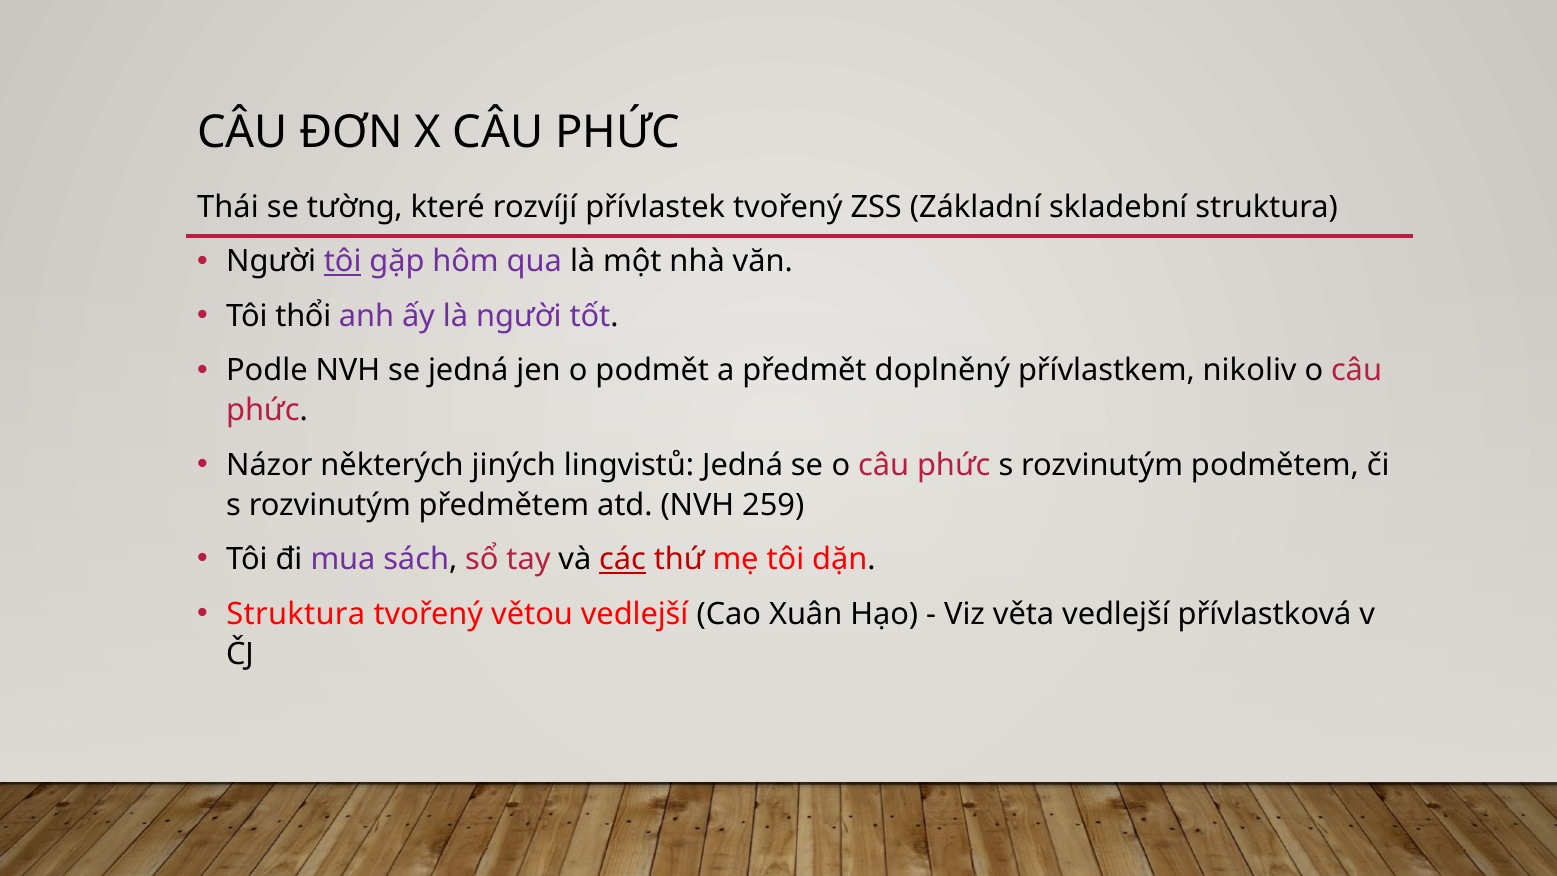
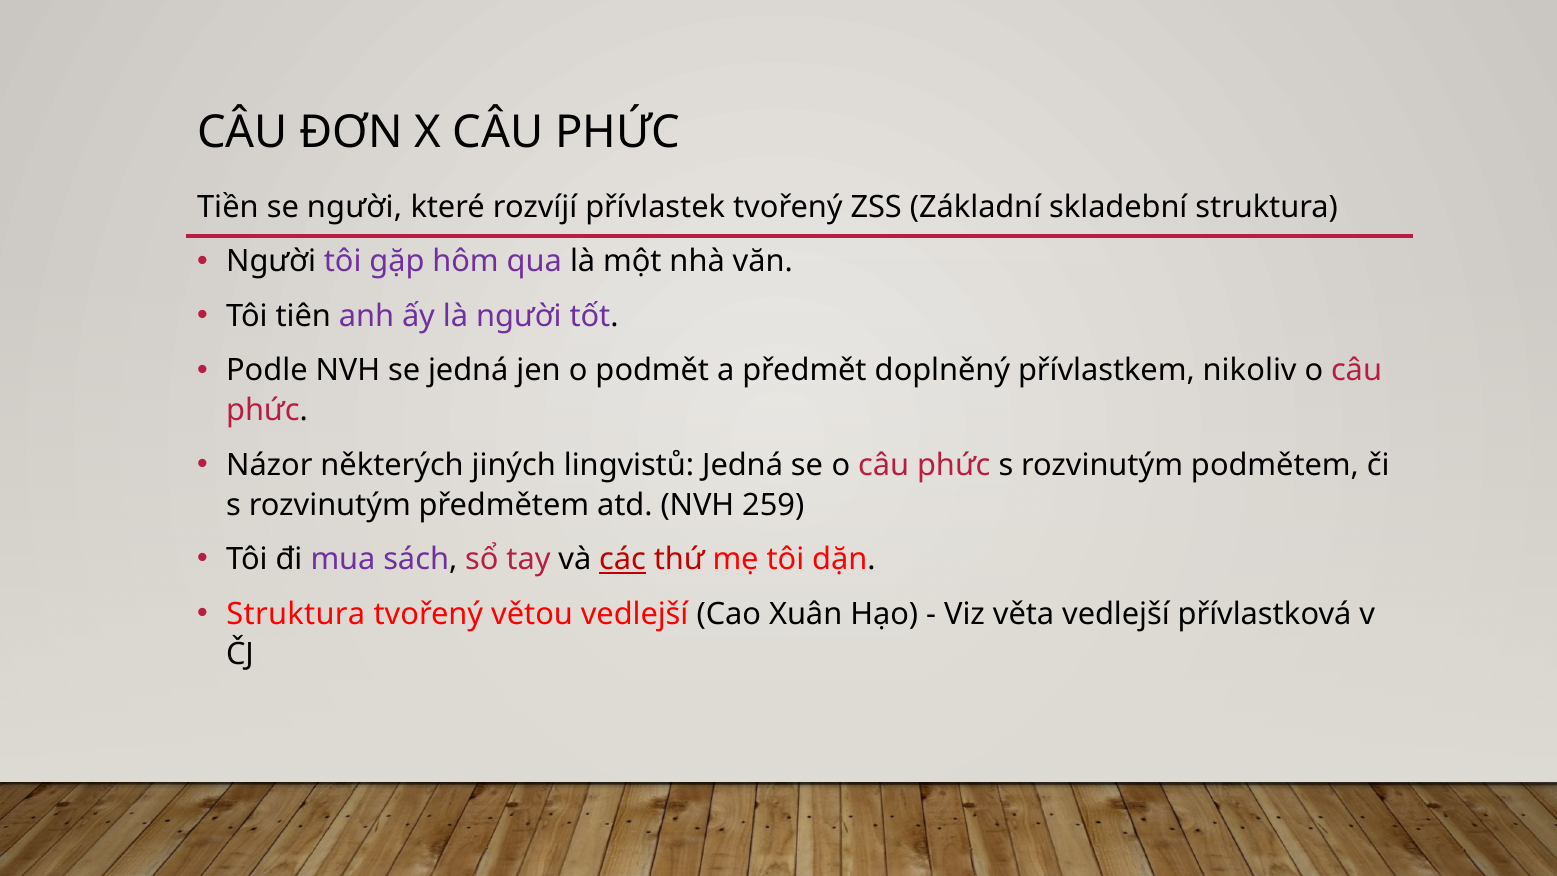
Thái: Thái -> Tiền (228, 207)
se tường: tường -> người (355, 207)
tôi underline: present -> none (343, 262)
thổi: thổi -> tiên (303, 316)
